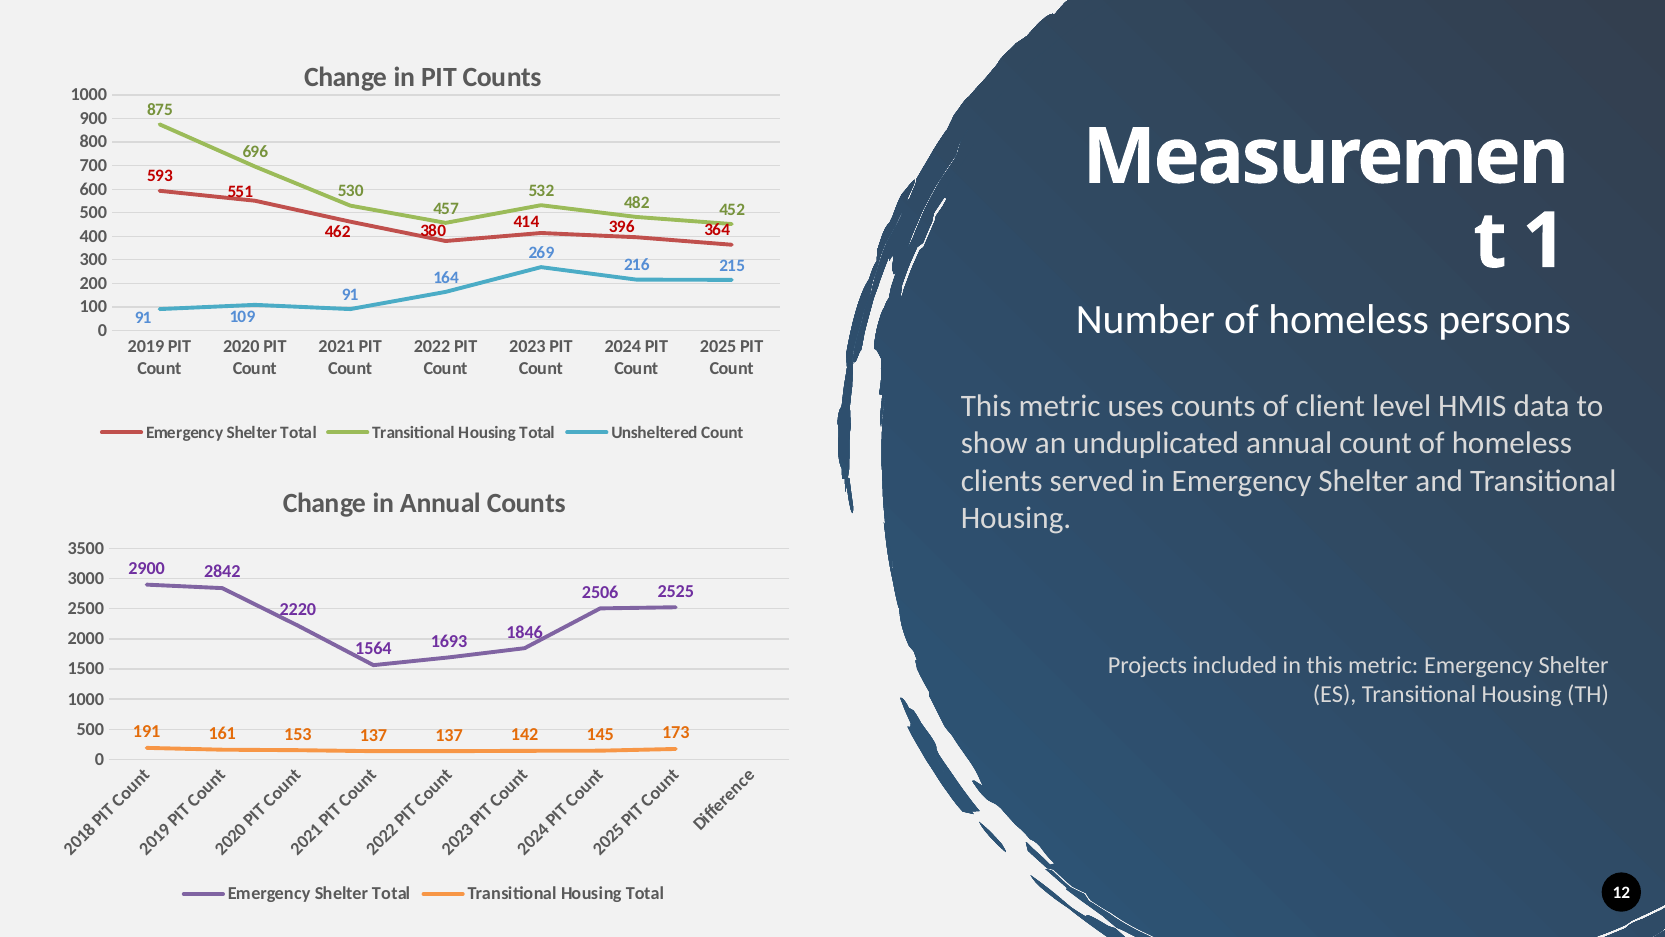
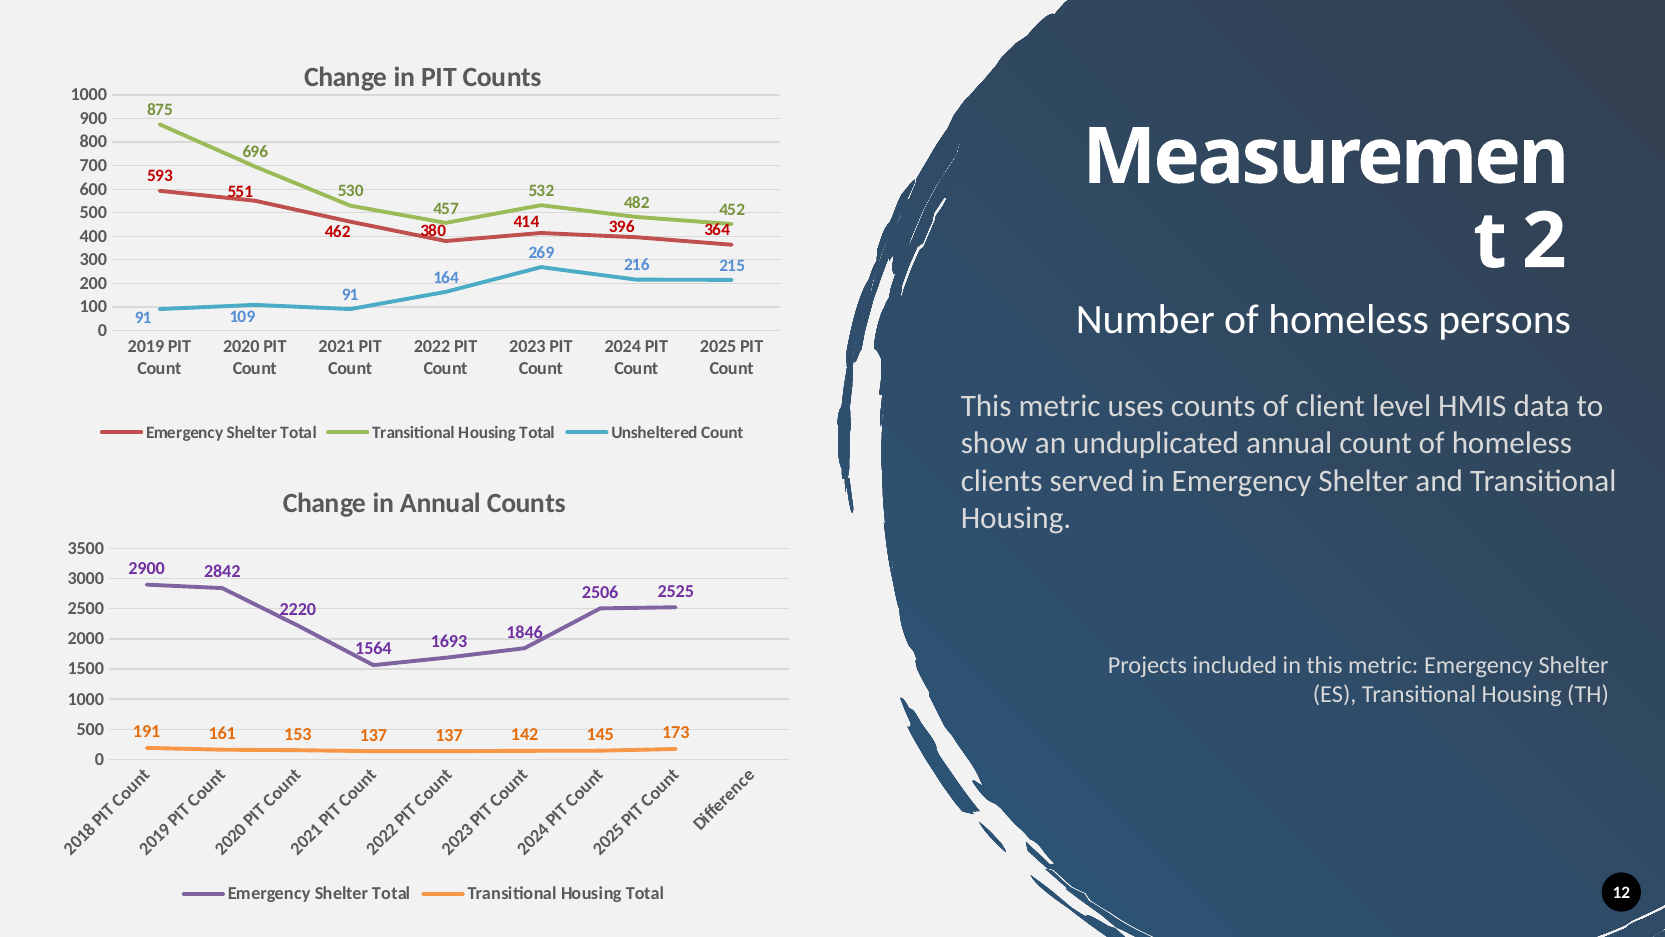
1: 1 -> 2 (1544, 241)
